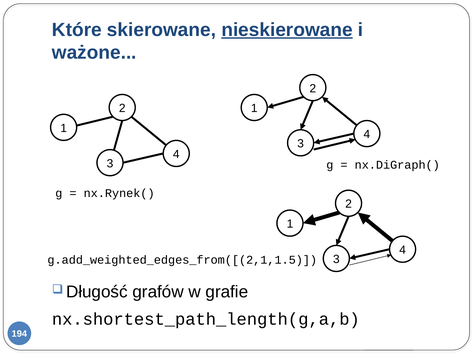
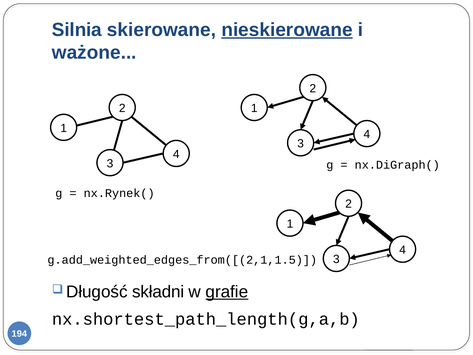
Które: Które -> Silnia (77, 30)
grafów: grafów -> składni (158, 292)
grafie underline: none -> present (227, 292)
